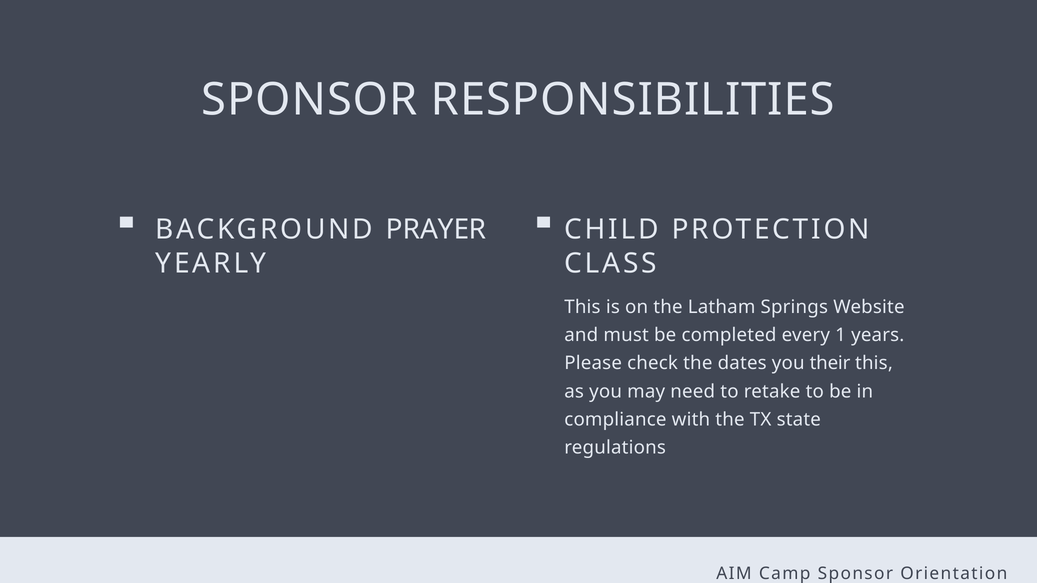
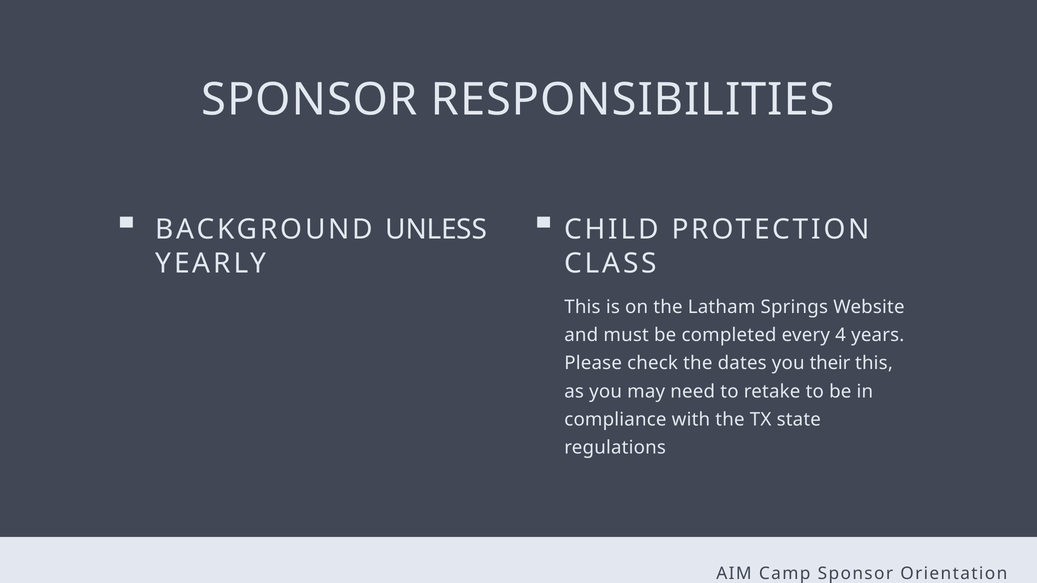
PRAYER: PRAYER -> UNLESS (436, 230)
1: 1 -> 4 (841, 335)
